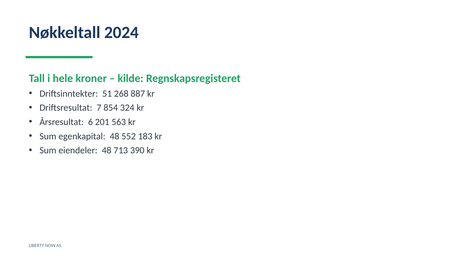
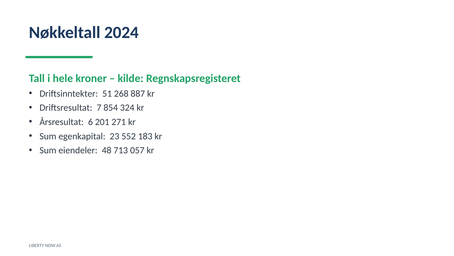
563: 563 -> 271 (119, 122)
egenkapital 48: 48 -> 23 (115, 136)
390: 390 -> 057 (137, 150)
